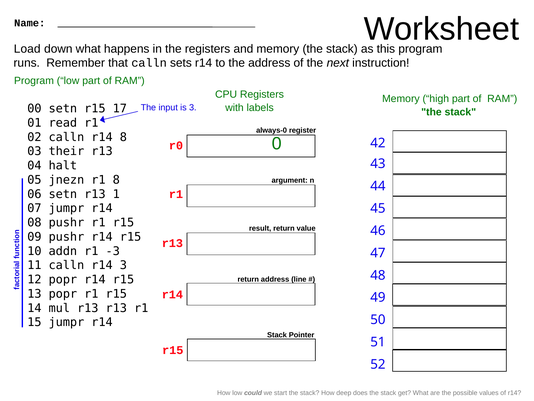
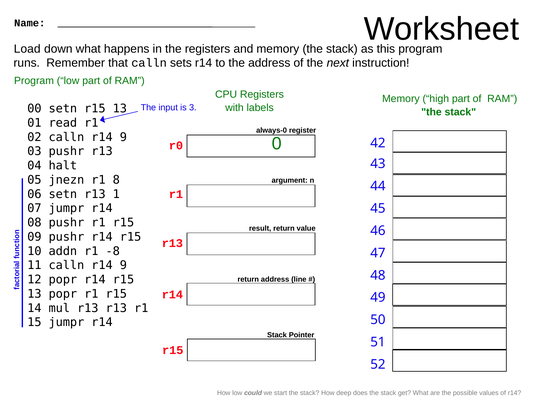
setn r15 17: 17 -> 13 (120, 108)
02 calln r14 8: 8 -> 9 (123, 137)
03 their: their -> pushr (66, 151)
-3: -3 -> -8 (113, 251)
11 calln r14 3: 3 -> 9 (123, 265)
